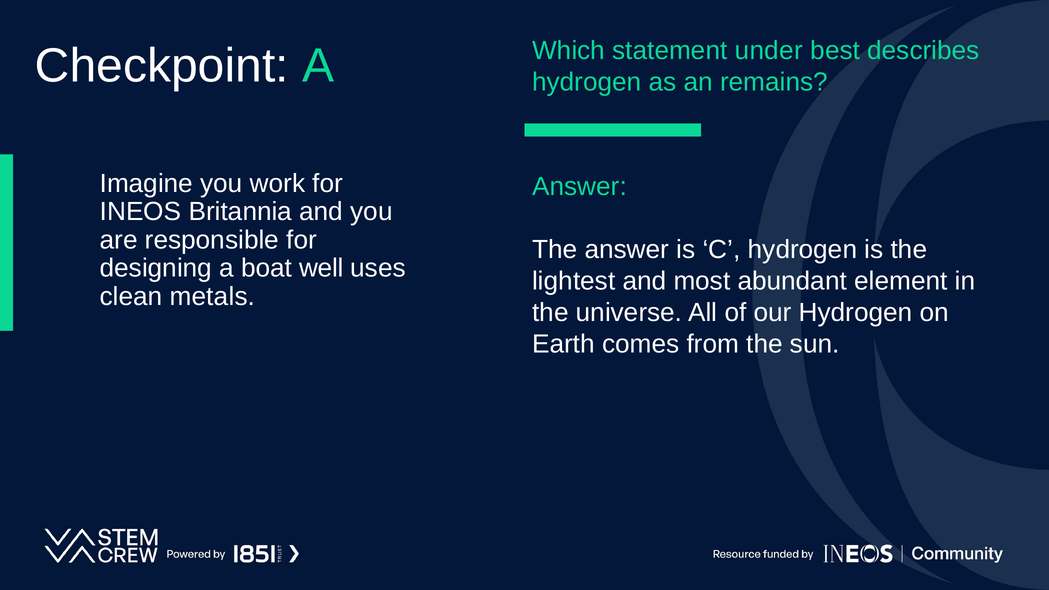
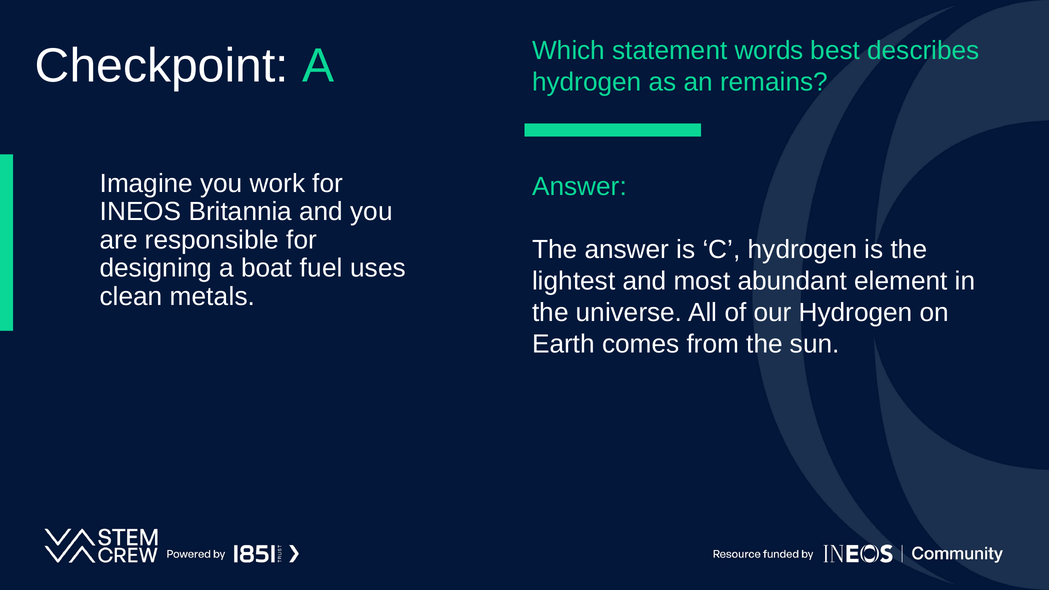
under: under -> words (769, 51)
well: well -> fuel (321, 268)
